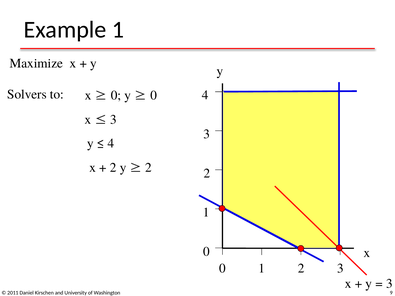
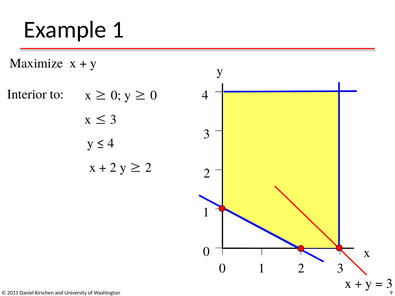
Solvers: Solvers -> Interior (27, 94)
